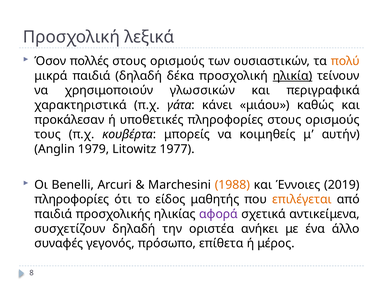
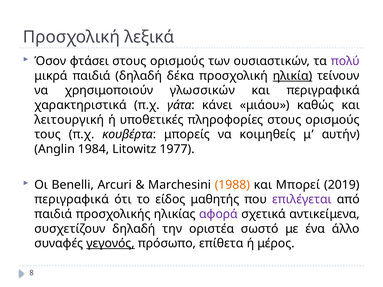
πολλές: πολλές -> φτάσει (89, 61)
πολύ colour: orange -> purple (345, 61)
προκάλεσαν: προκάλεσαν -> λειτουργική (69, 120)
1979: 1979 -> 1984 (94, 149)
Έννοιες: Έννοιες -> Μπορεί (298, 185)
πληροφορίες: πληροφορίες -> περιγραφικά (72, 200)
επιλέγεται colour: orange -> purple (302, 200)
ανήκει: ανήκει -> σωστό (260, 229)
γεγονός underline: none -> present (110, 244)
